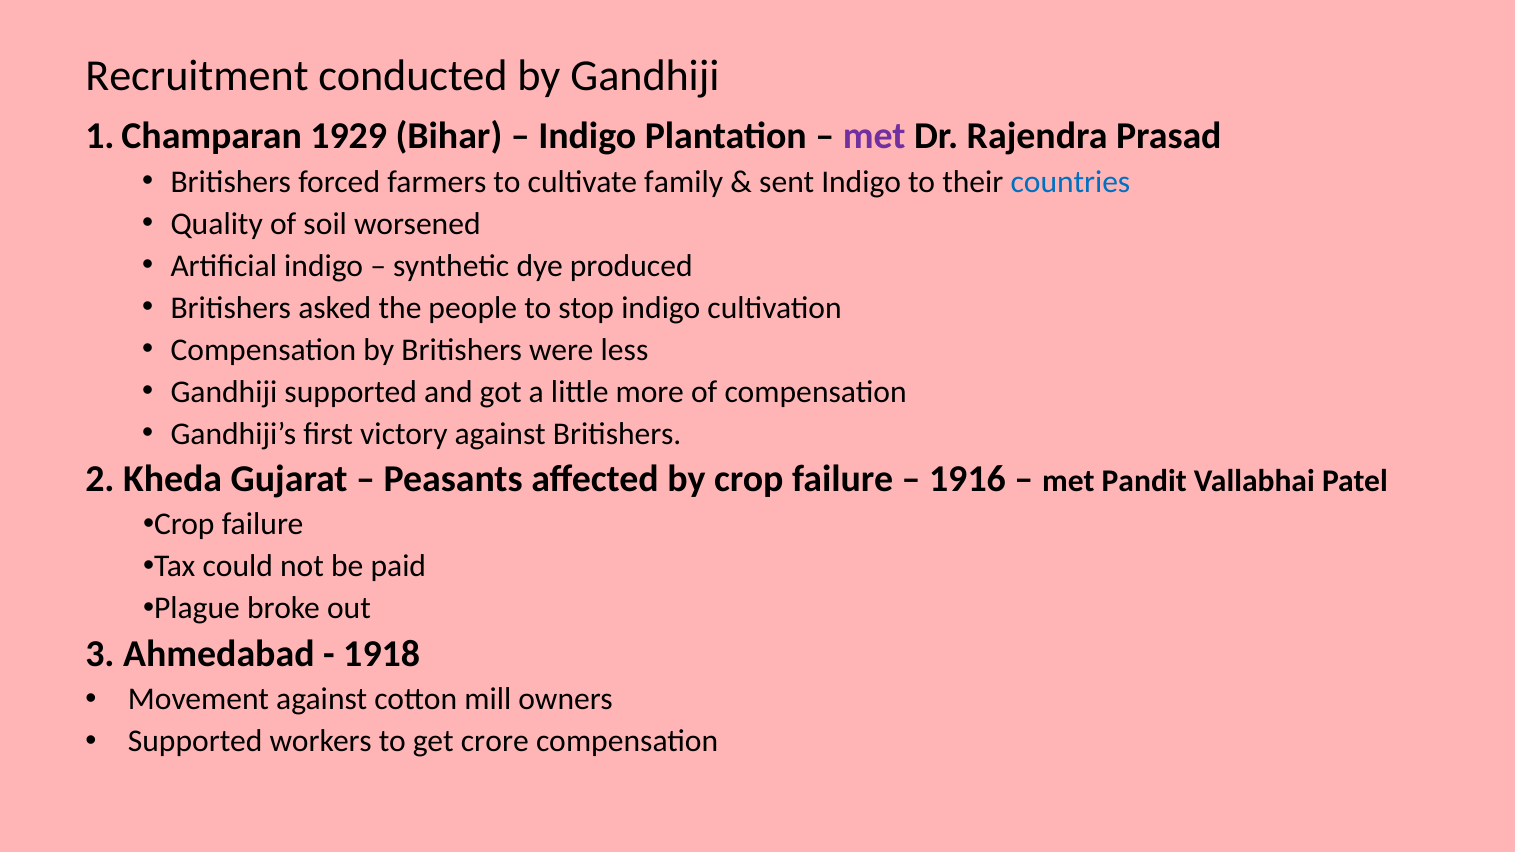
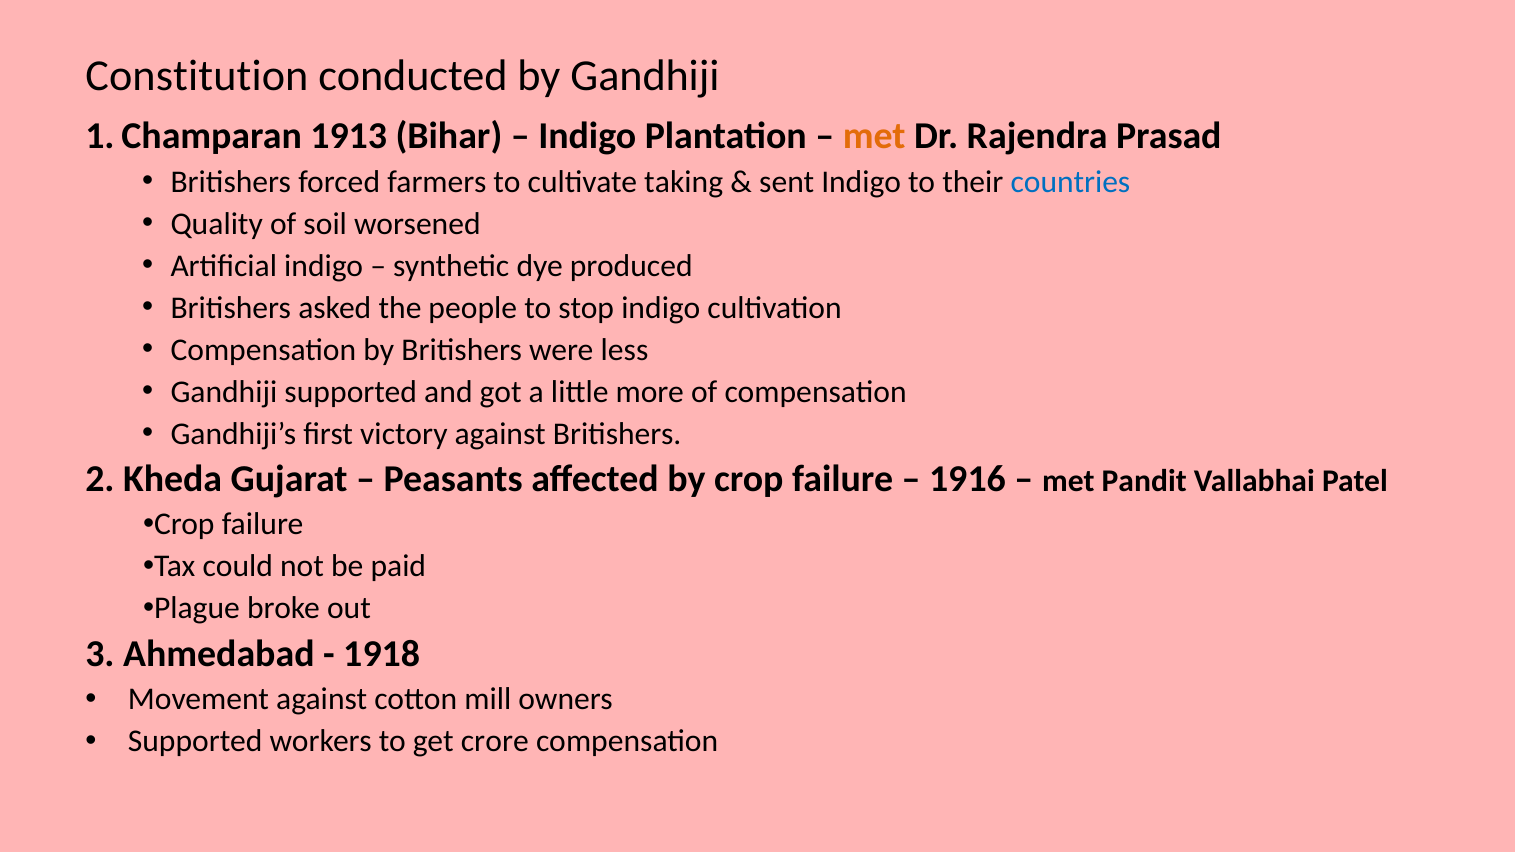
Recruitment: Recruitment -> Constitution (197, 76)
1929: 1929 -> 1913 (349, 136)
met colour: purple -> orange (874, 136)
family: family -> taking (684, 182)
